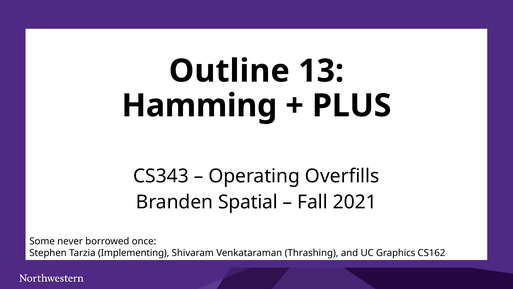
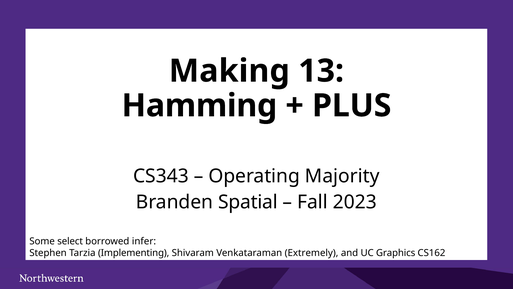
Outline: Outline -> Making (229, 71)
Overfills: Overfills -> Majority (342, 176)
2021: 2021 -> 2023 (355, 202)
never: never -> select (70, 241)
once: once -> infer (144, 241)
Thrashing: Thrashing -> Extremely (312, 252)
